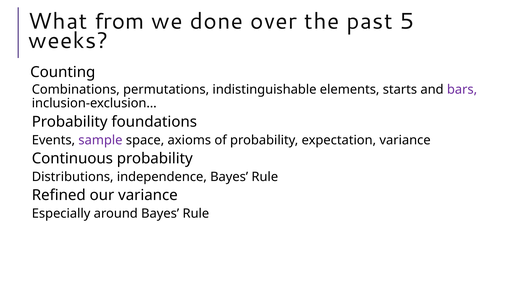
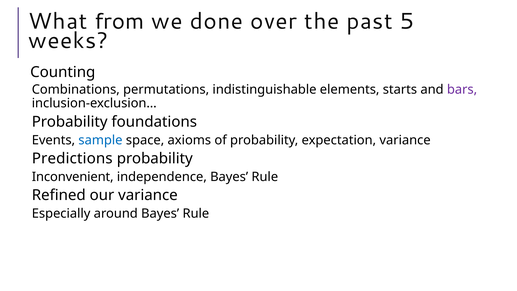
sample colour: purple -> blue (100, 140)
Continuous: Continuous -> Predictions (72, 158)
Distributions: Distributions -> Inconvenient (73, 177)
